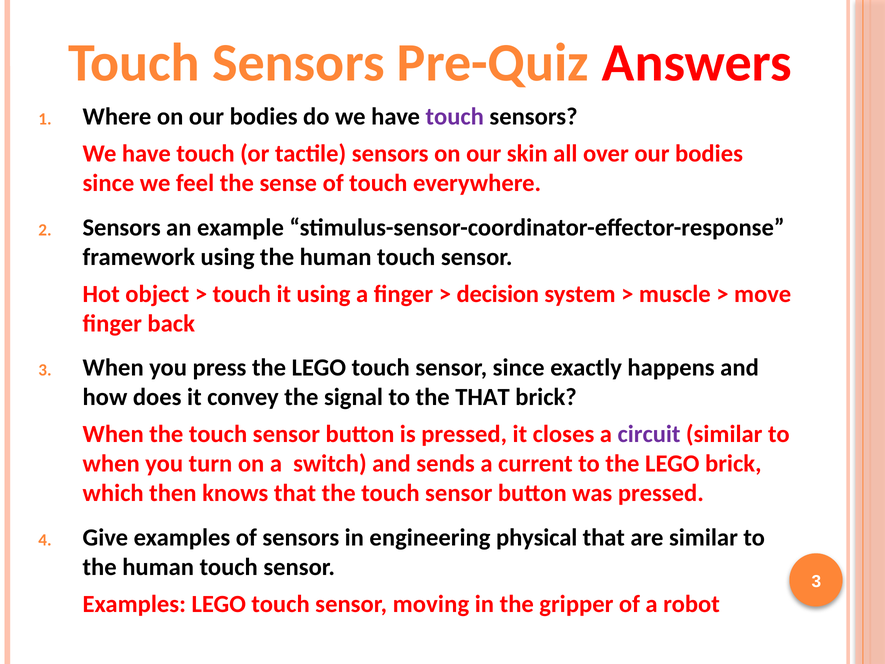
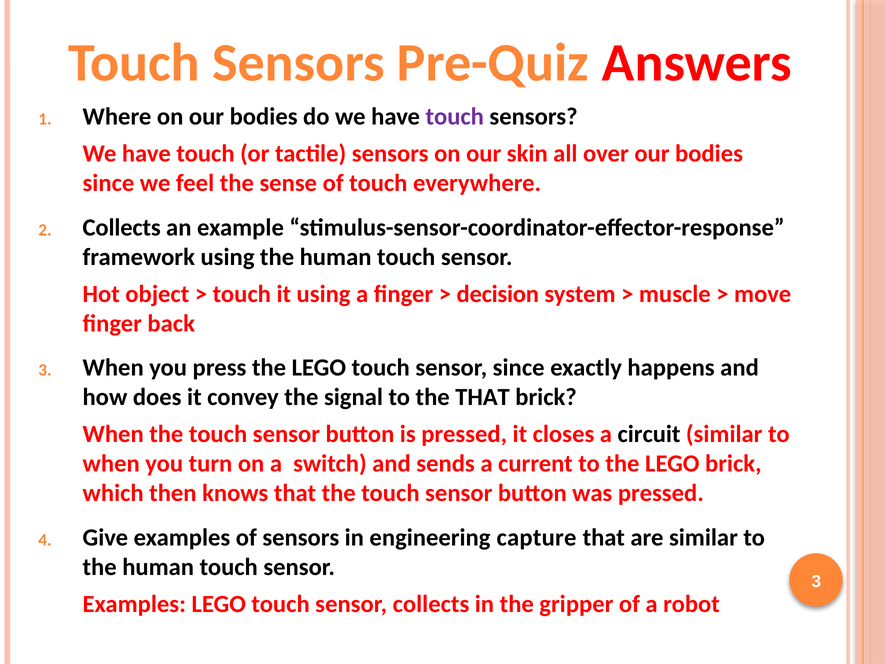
Sensors: Sensors -> Collects (122, 227)
circuit colour: purple -> black (649, 434)
physical: physical -> capture (536, 537)
sensor moving: moving -> collects (431, 604)
